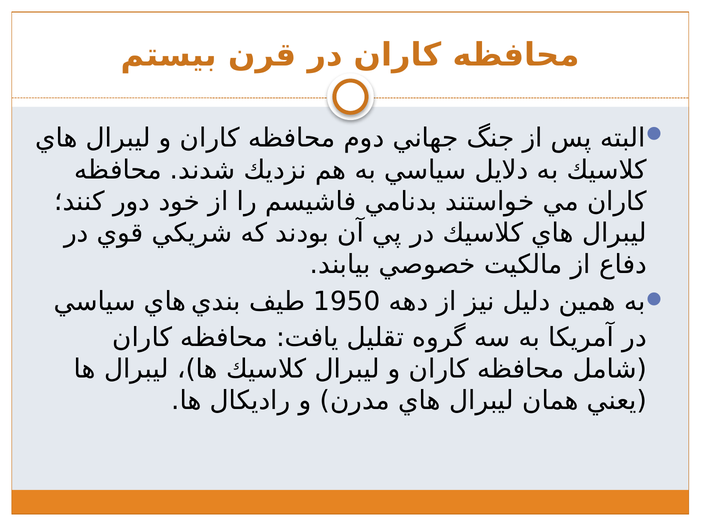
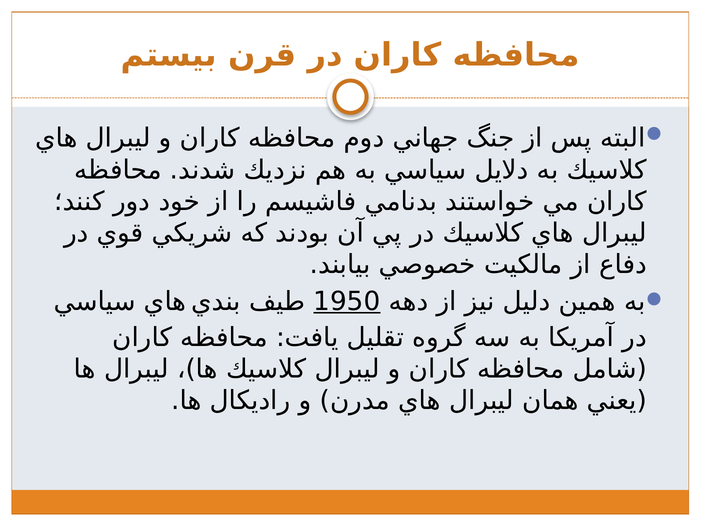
1950 underline: none -> present (347, 301)
